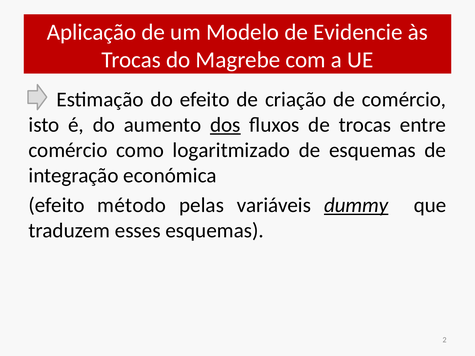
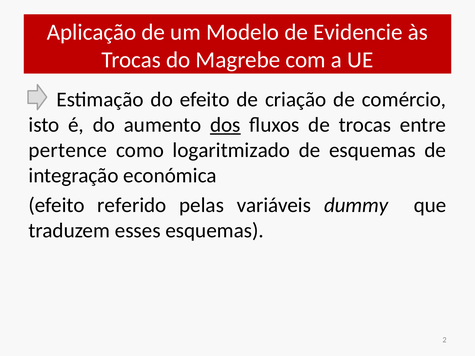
comércio: comércio -> pertence (68, 150)
método: método -> referido (132, 205)
dummy underline: present -> none (356, 205)
